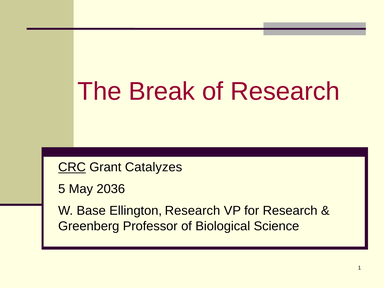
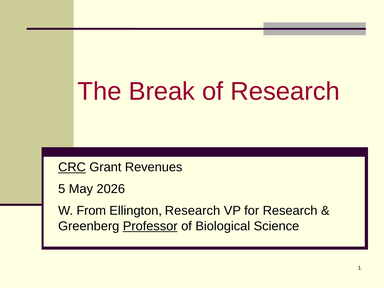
Catalyzes: Catalyzes -> Revenues (154, 167)
2036: 2036 -> 2026 (111, 189)
Base: Base -> From (91, 211)
Professor underline: none -> present (150, 226)
